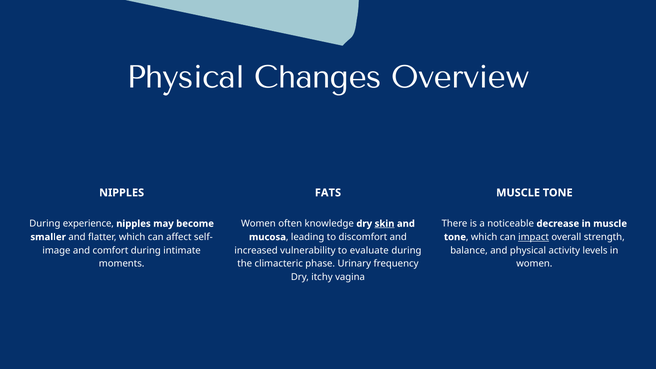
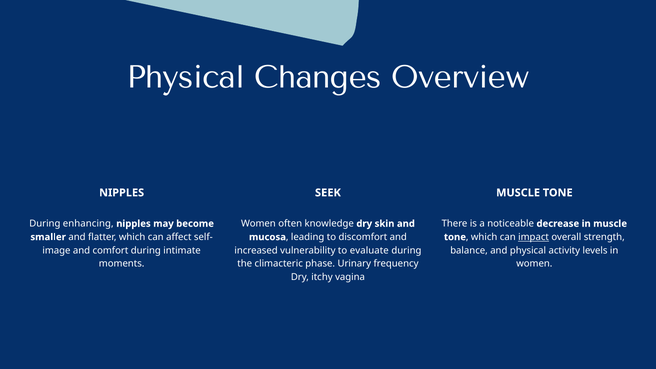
FATS: FATS -> SEEK (328, 193)
experience: experience -> enhancing (88, 224)
skin underline: present -> none (385, 224)
